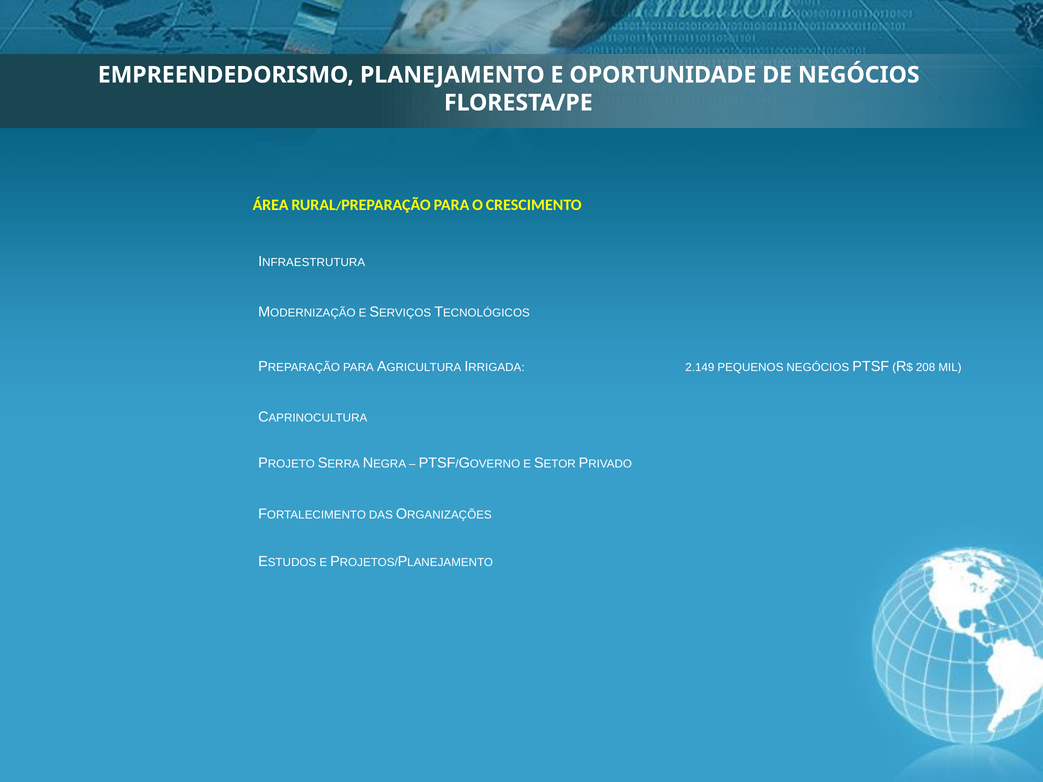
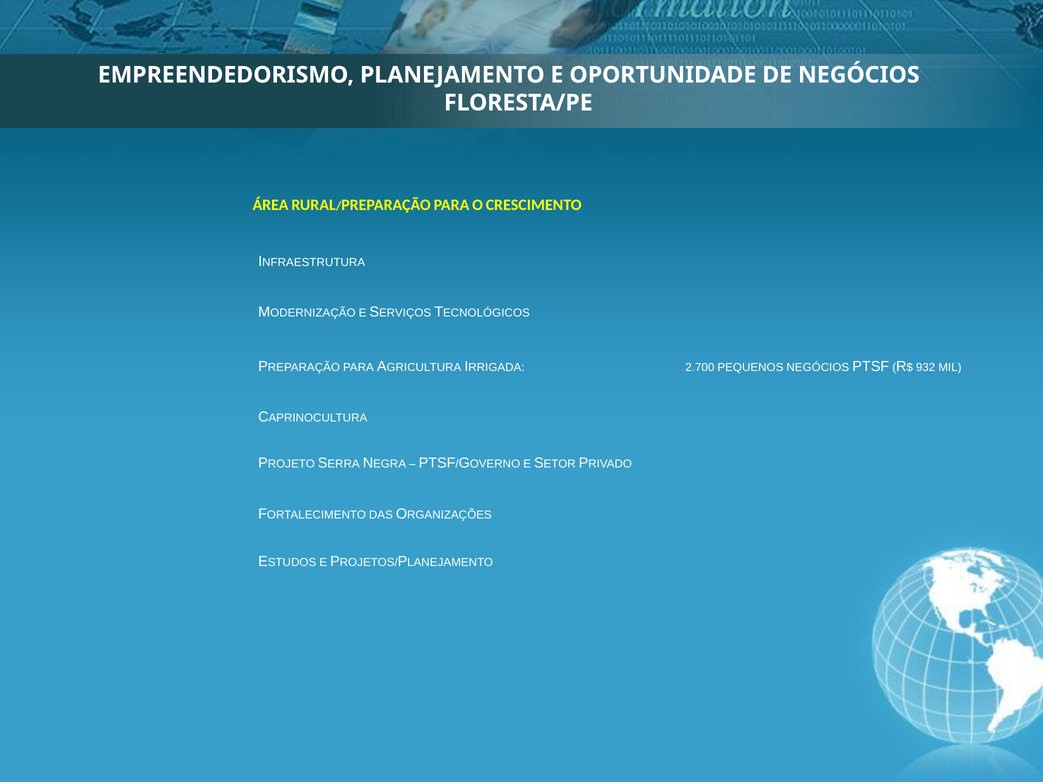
2.149: 2.149 -> 2.700 (700, 367)
208: 208 -> 932 (926, 367)
